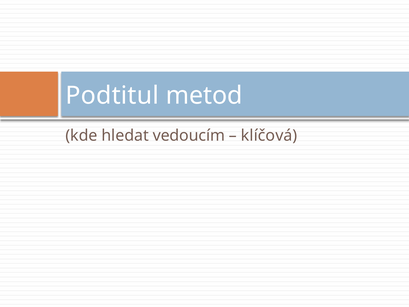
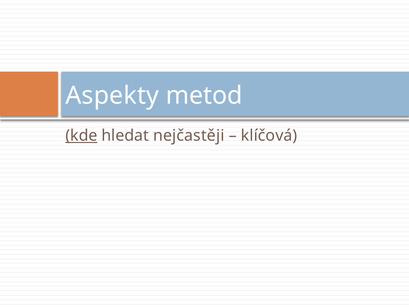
Podtitul: Podtitul -> Aspekty (112, 95)
kde underline: none -> present (81, 135)
vedoucím: vedoucím -> nejčastěji (189, 135)
